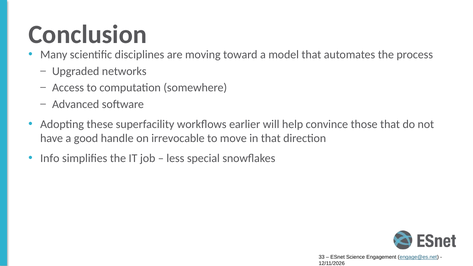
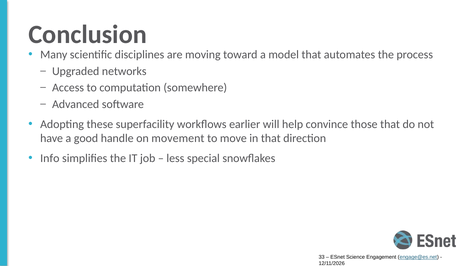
irrevocable: irrevocable -> movement (178, 138)
